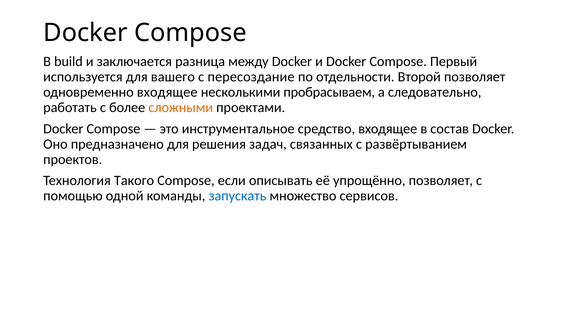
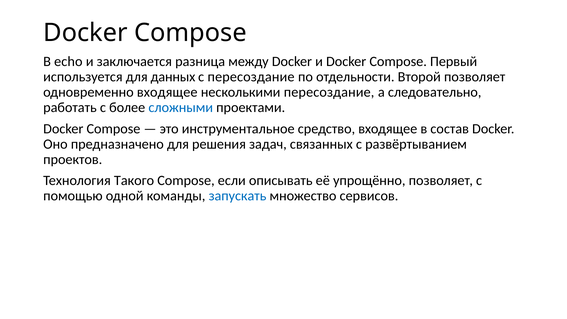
build: build -> echo (68, 62)
вашего: вашего -> данных (173, 77)
несколькими пробрасываем: пробрасываем -> пересоздание (329, 92)
сложными colour: orange -> blue (181, 107)
